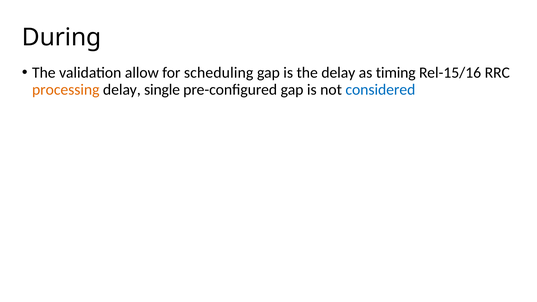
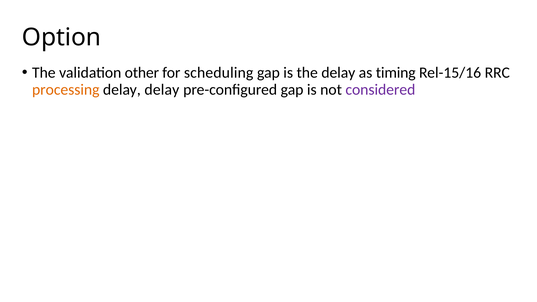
During: During -> Option (62, 37)
allow: allow -> other (142, 73)
delay single: single -> delay (162, 90)
considered colour: blue -> purple (380, 90)
